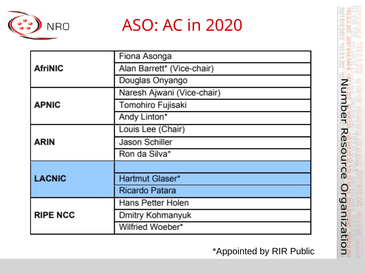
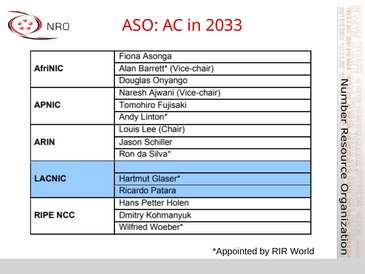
2020: 2020 -> 2033 (224, 26)
Public: Public -> World (302, 251)
